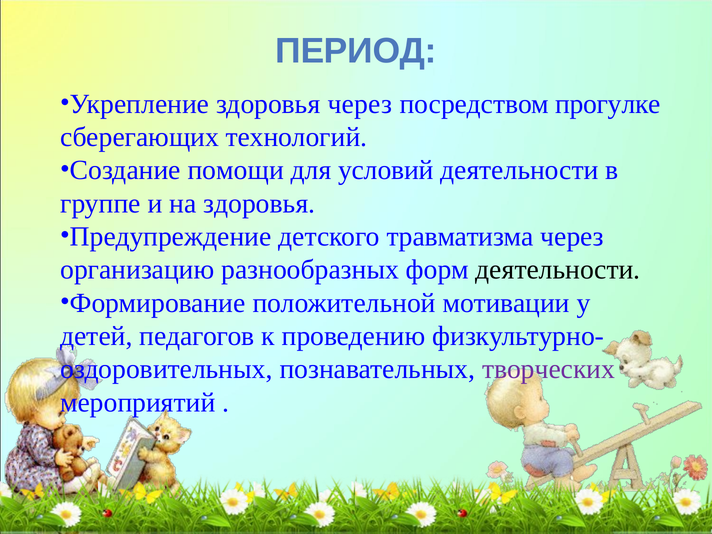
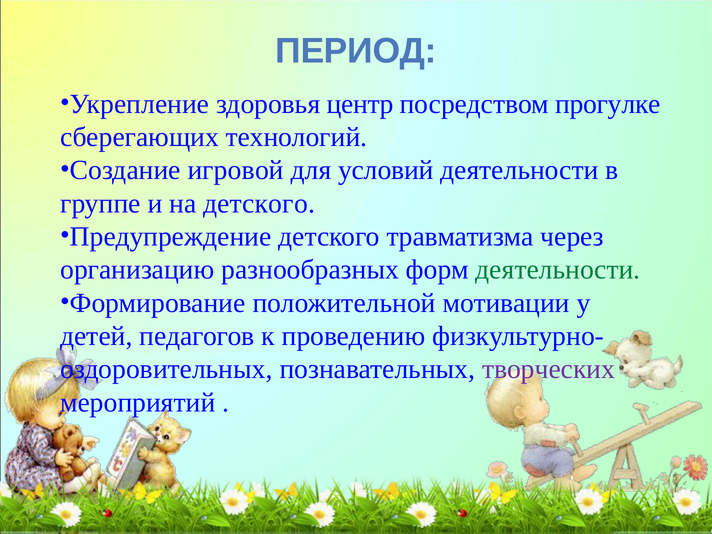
здоровья через: через -> центр (360, 104)
помощи: помощи -> игровой (236, 170)
на здоровья: здоровья -> детского (259, 203)
деятельности colour: black -> green (558, 270)
